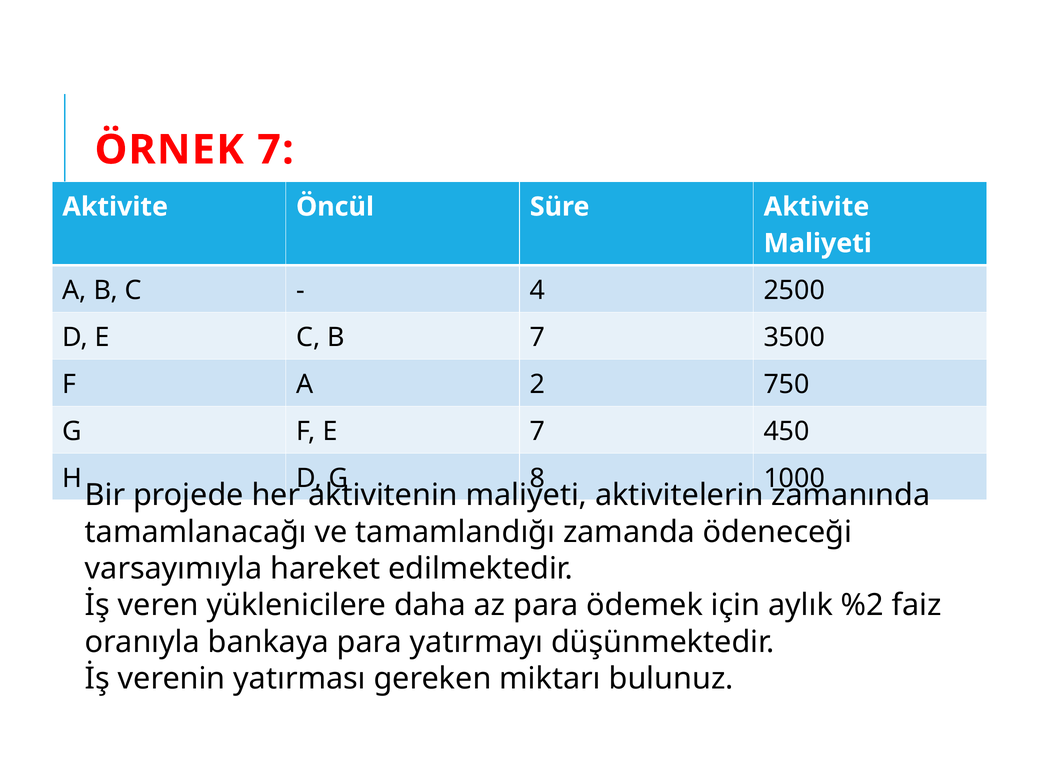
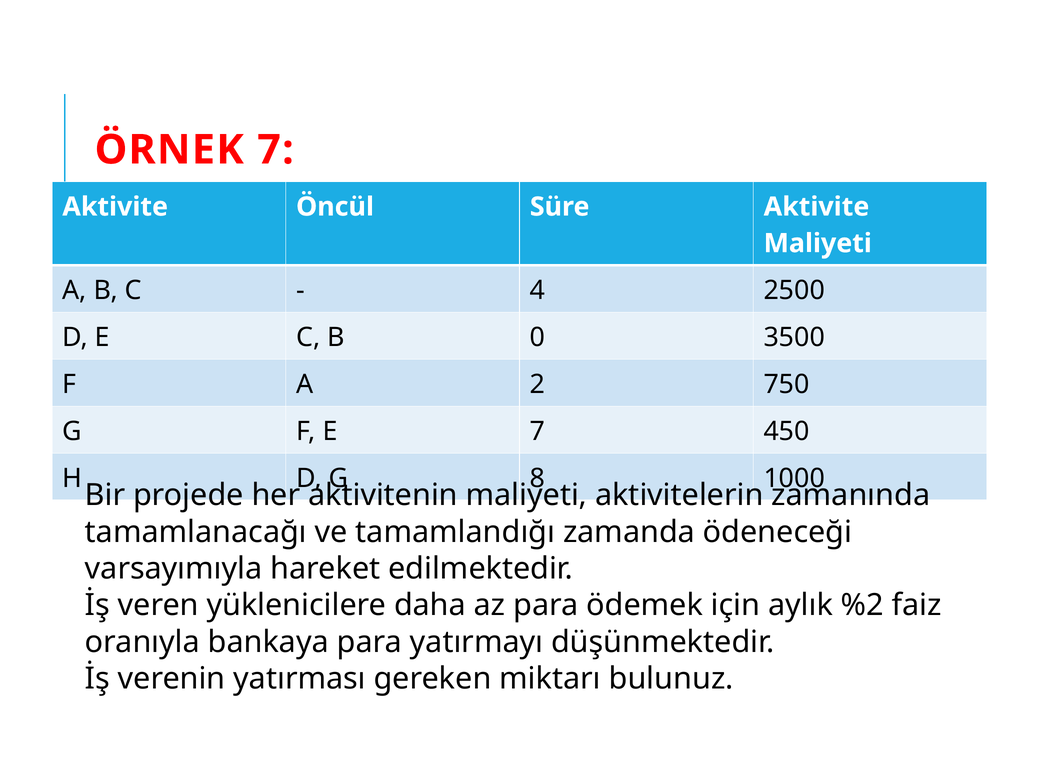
B 7: 7 -> 0 (538, 337)
